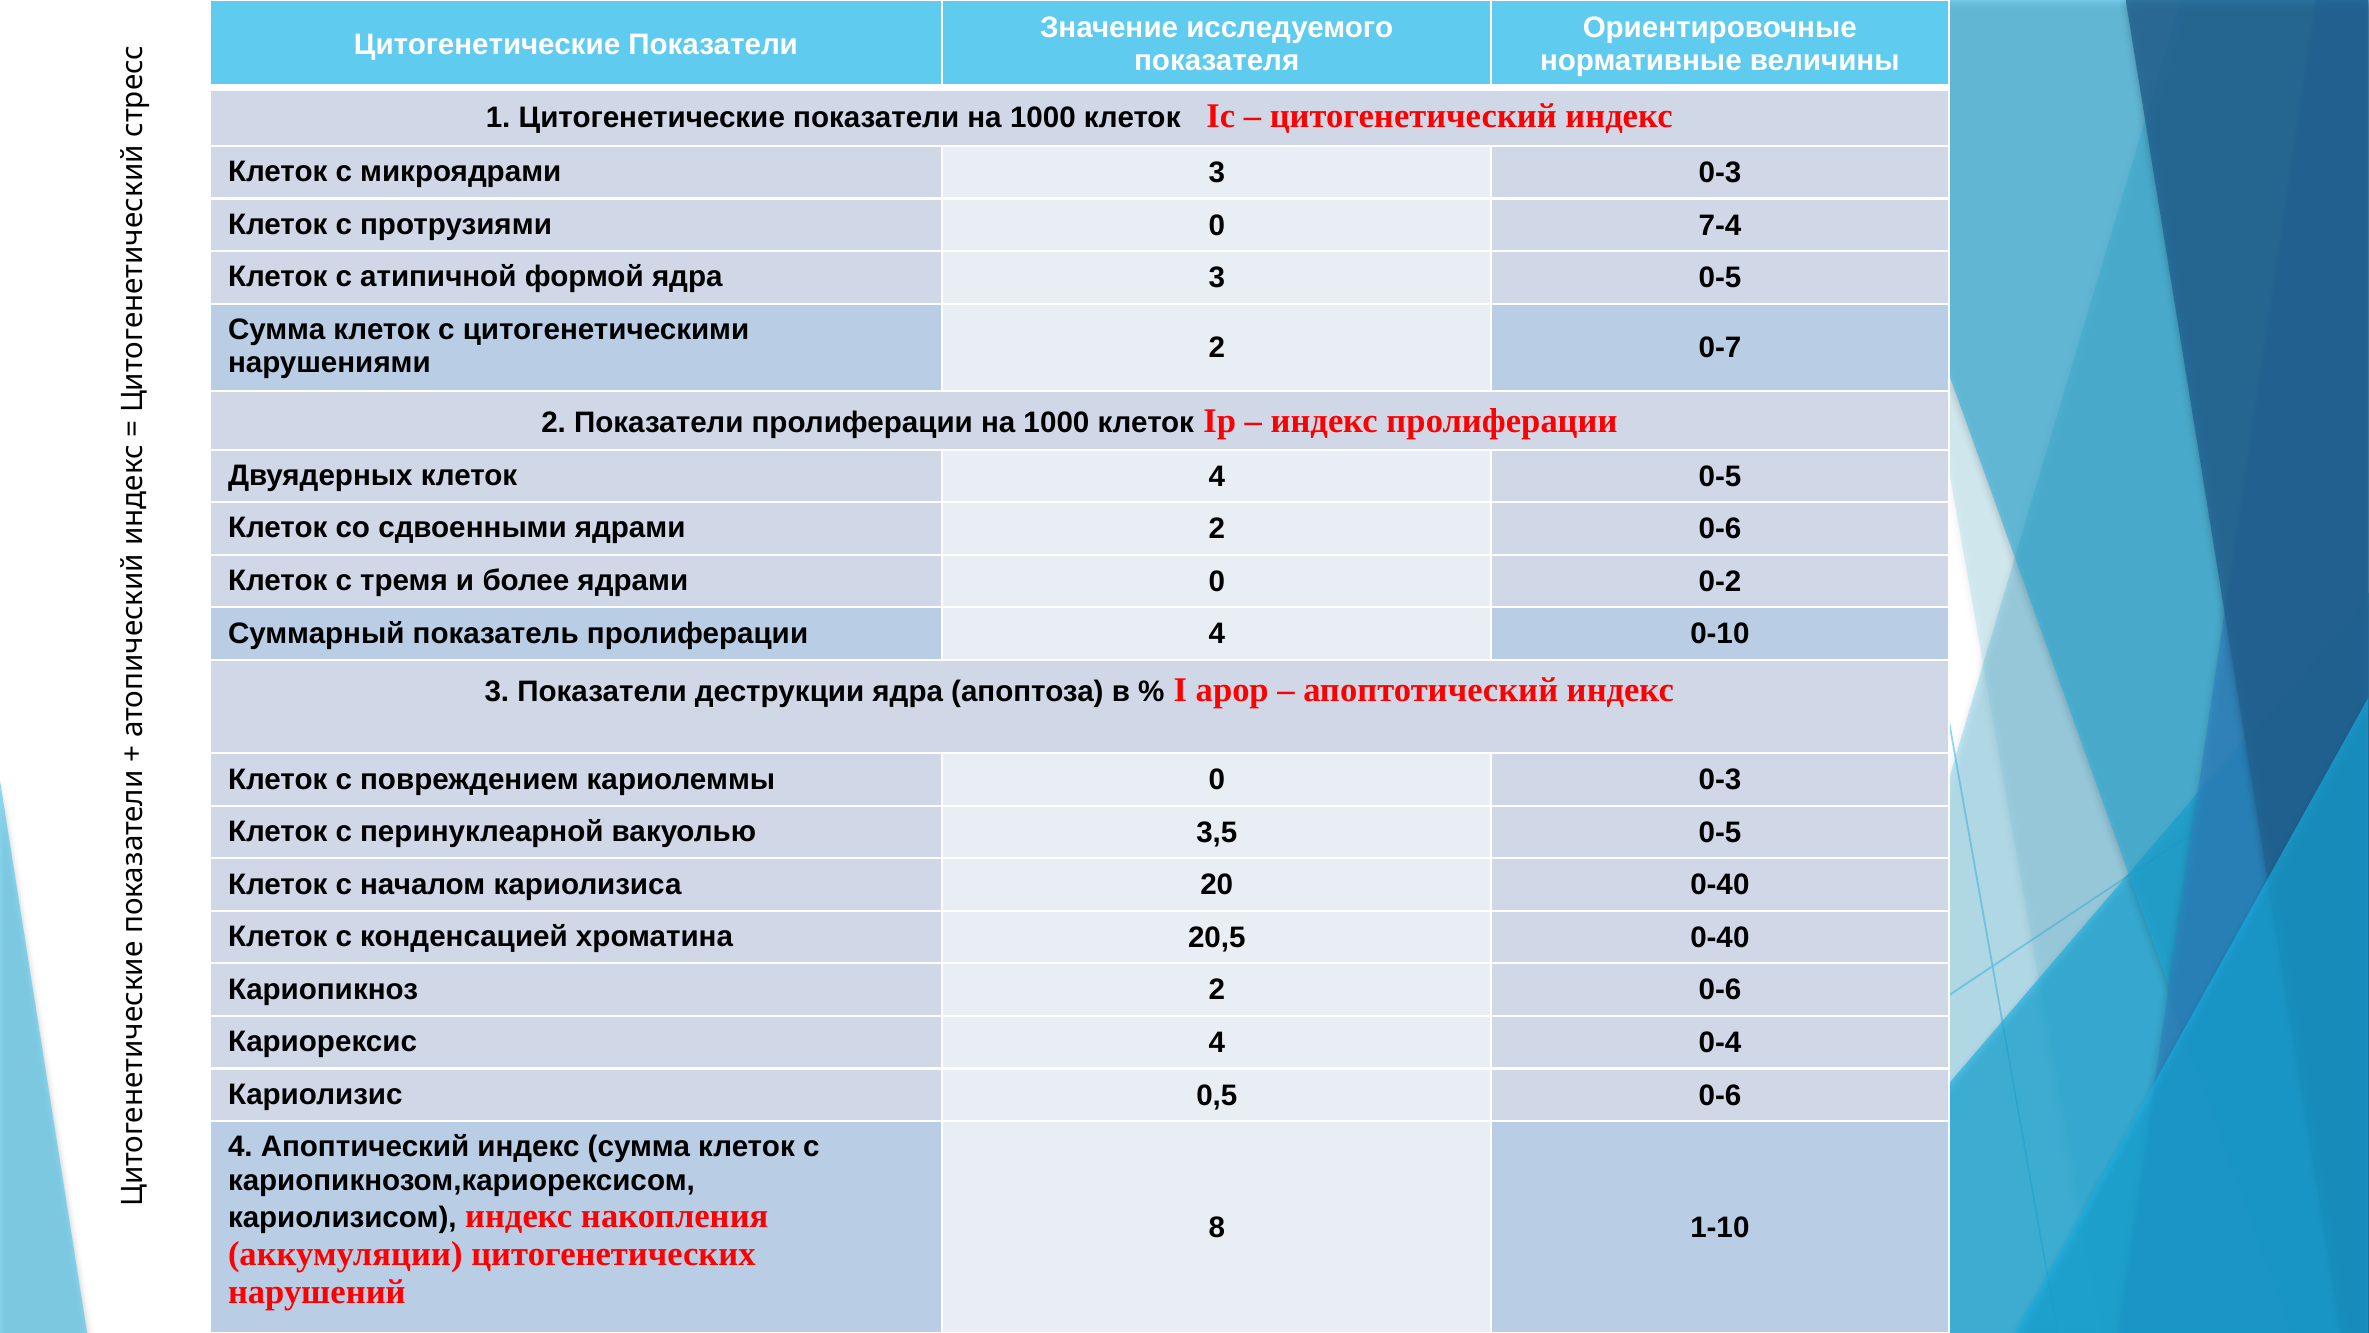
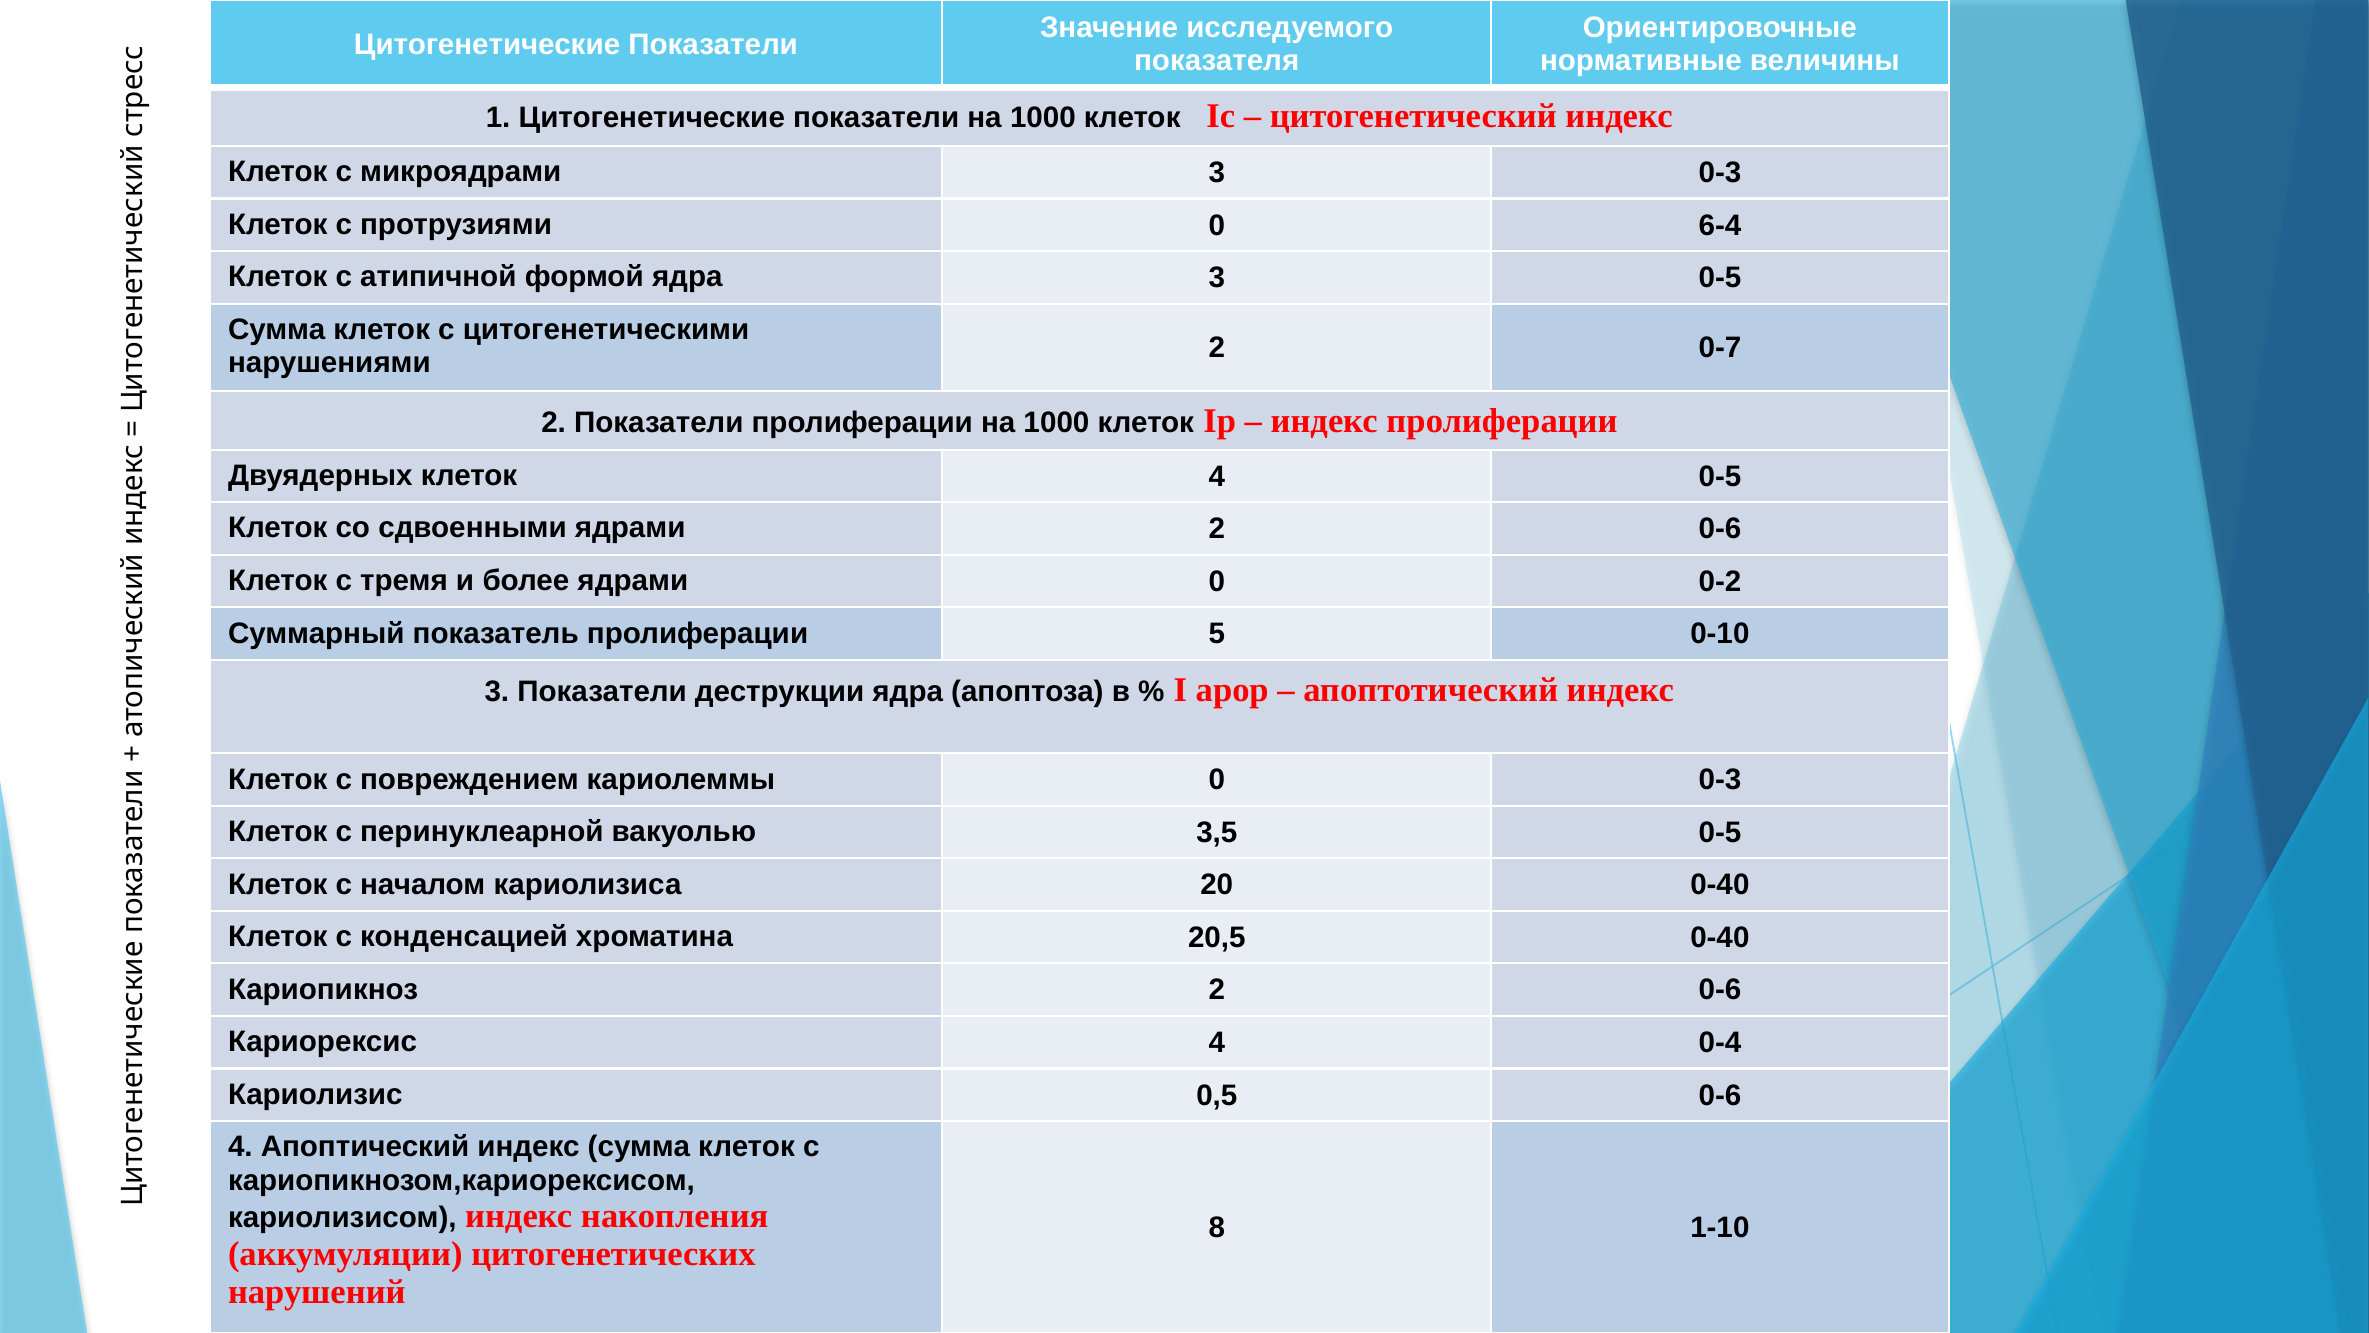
7-4: 7-4 -> 6-4 (1720, 225)
пролиферации 4: 4 -> 5 (1217, 634)
